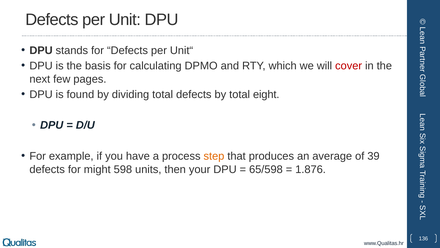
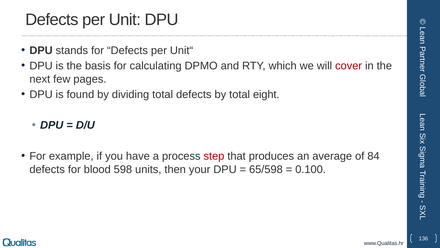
step colour: orange -> red (214, 156)
39: 39 -> 84 (373, 156)
might: might -> blood (97, 169)
1.876: 1.876 -> 0.100 (311, 169)
